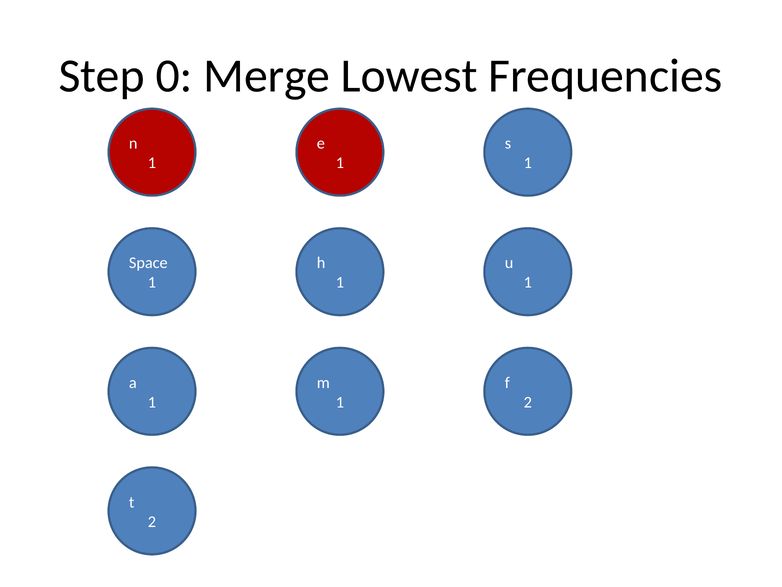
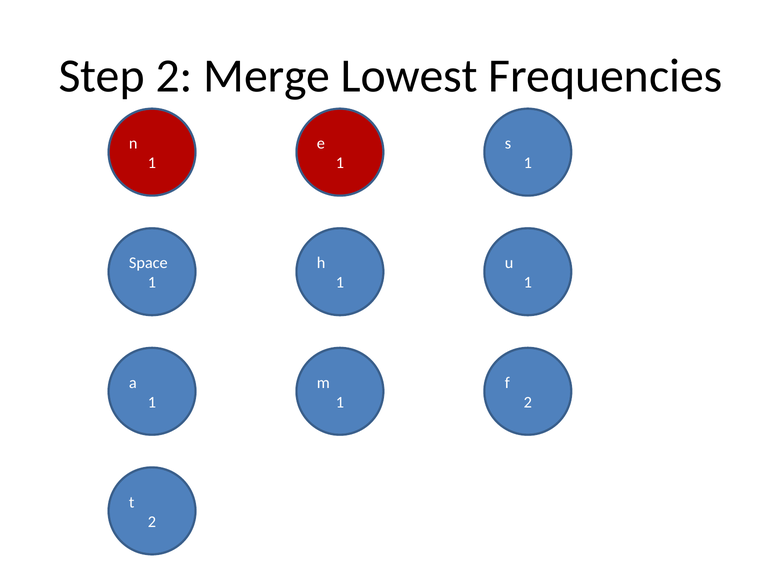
Step 0: 0 -> 2 (174, 76)
